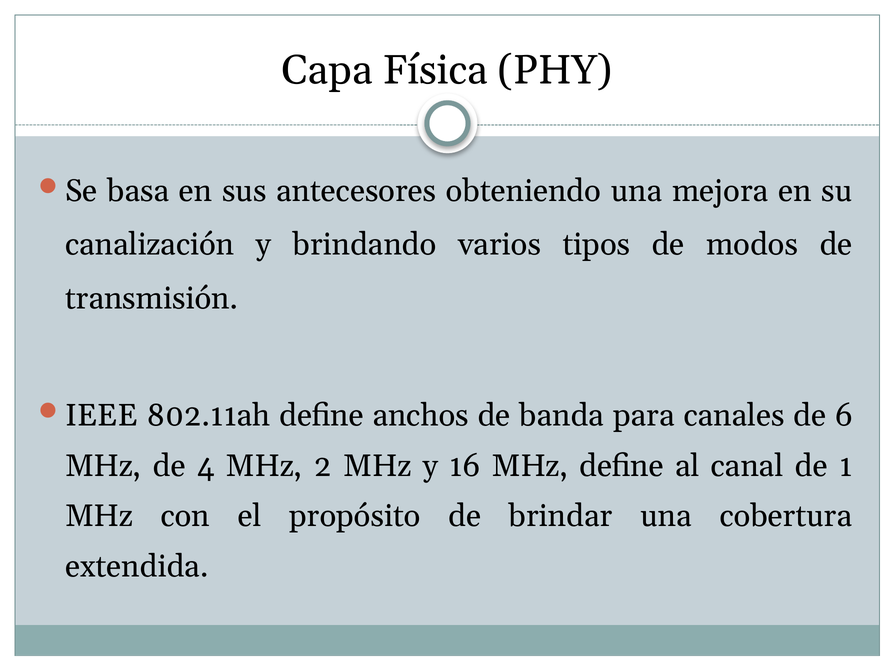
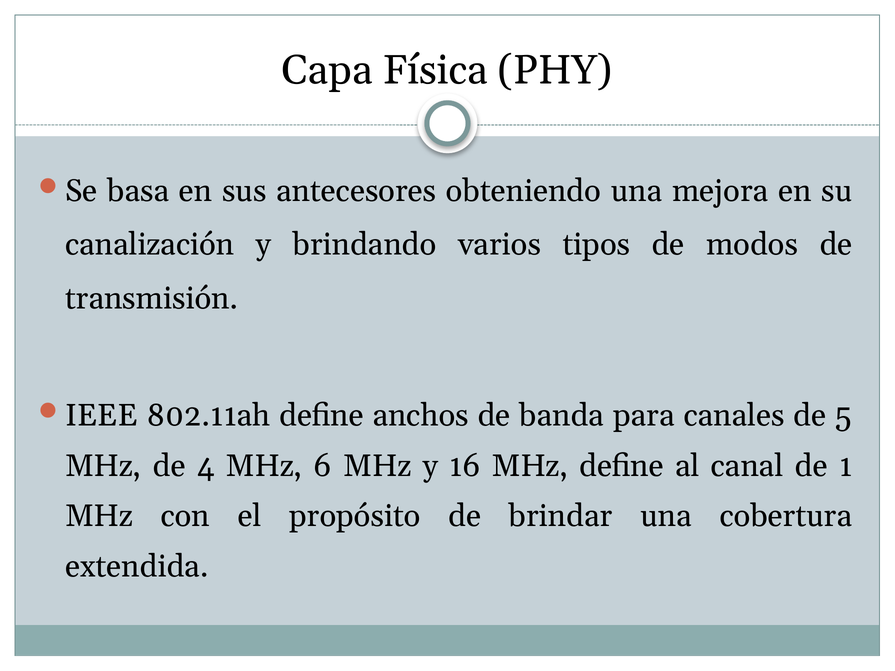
6: 6 -> 5 (844, 416)
2: 2 -> 6 (323, 466)
